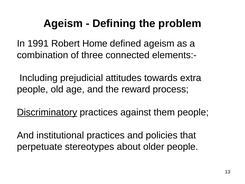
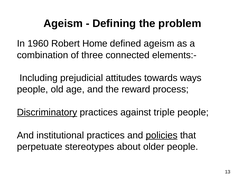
1991: 1991 -> 1960 (38, 44)
extra: extra -> ways (191, 78)
them: them -> triple (164, 112)
policies underline: none -> present (162, 135)
